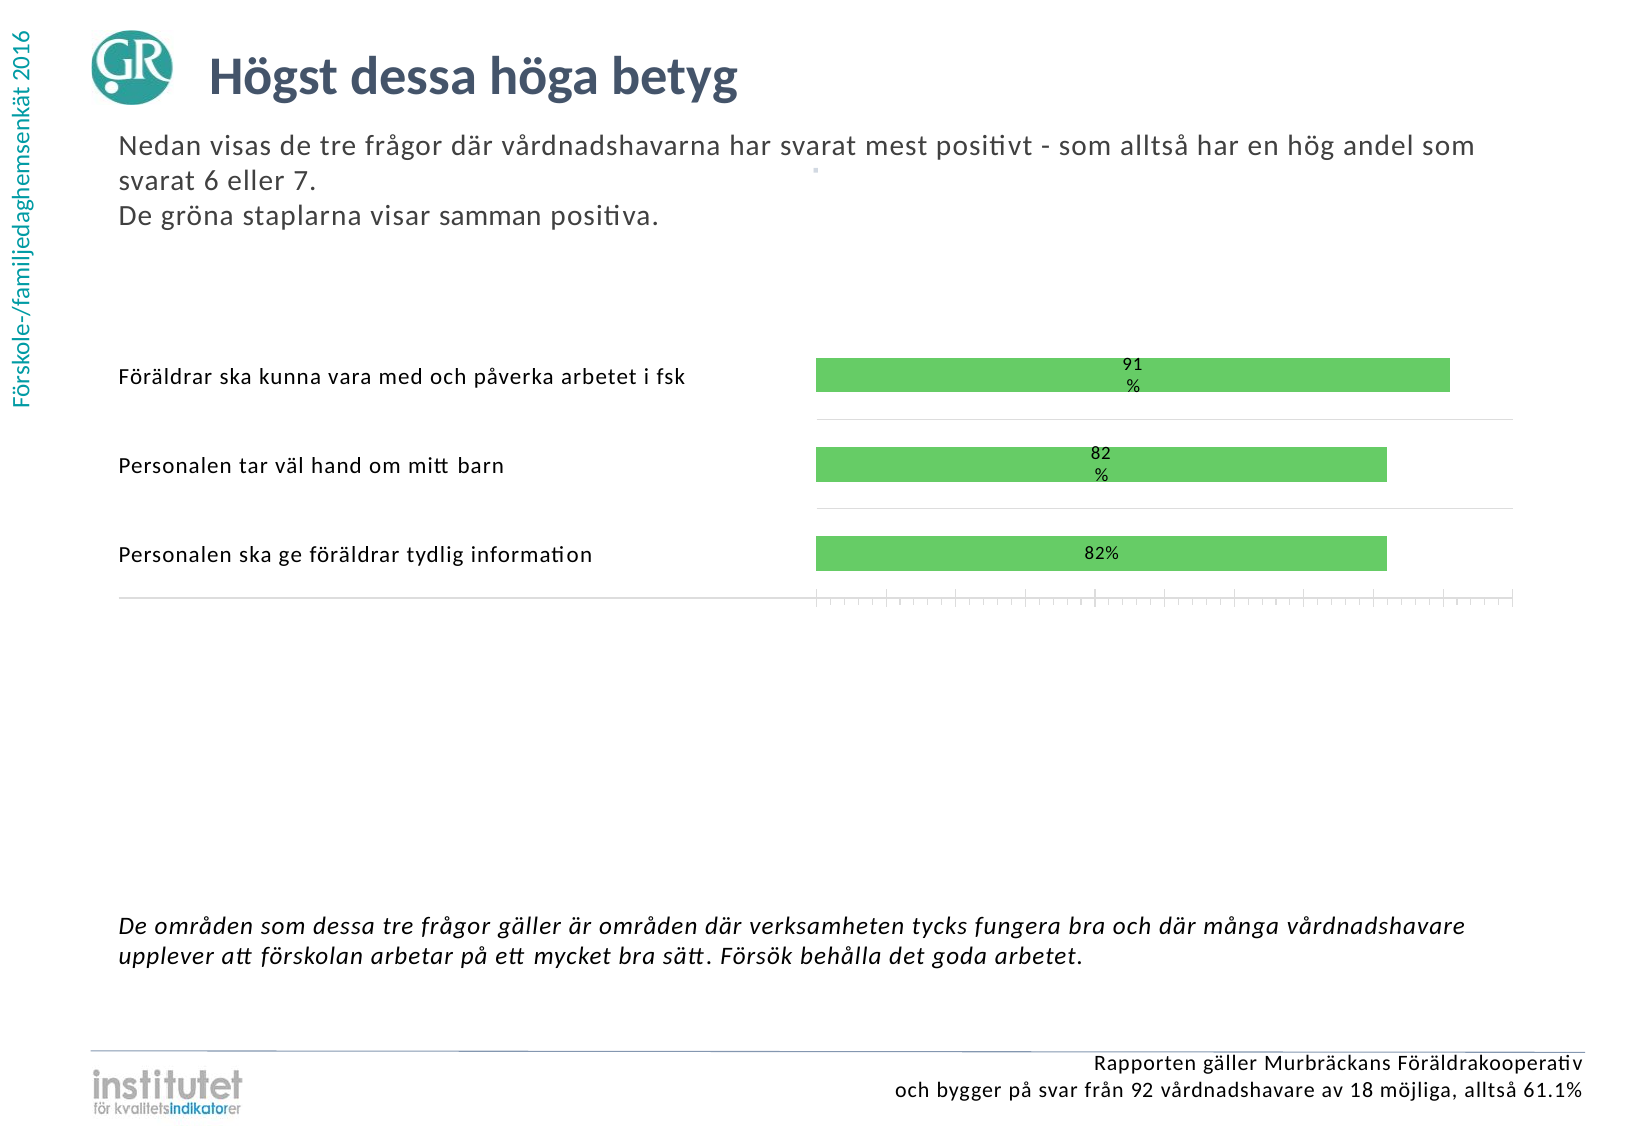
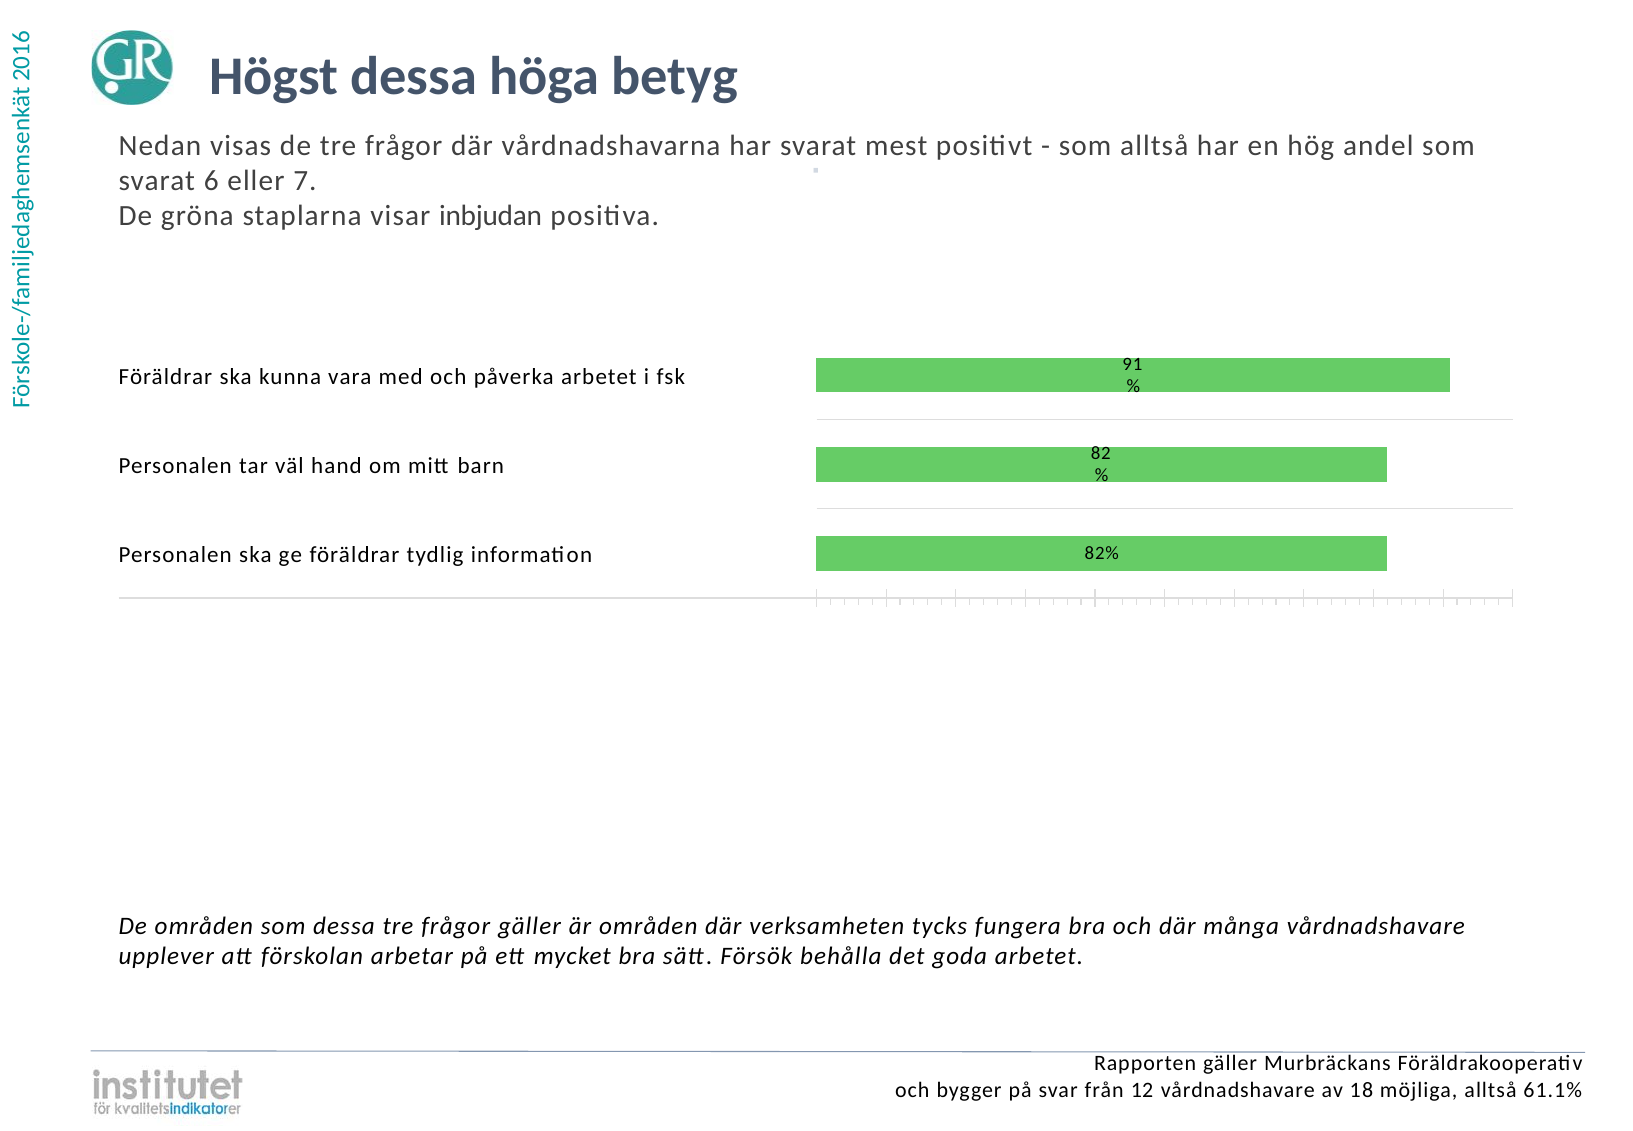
samman: samman -> inbjudan (491, 216)
92: 92 -> 12 (1142, 1089)
